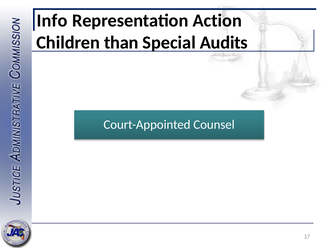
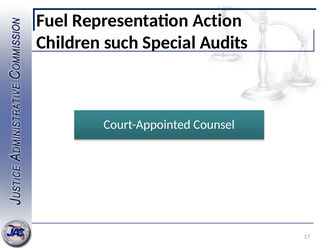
Info: Info -> Fuel (52, 21)
than: than -> such (121, 43)
